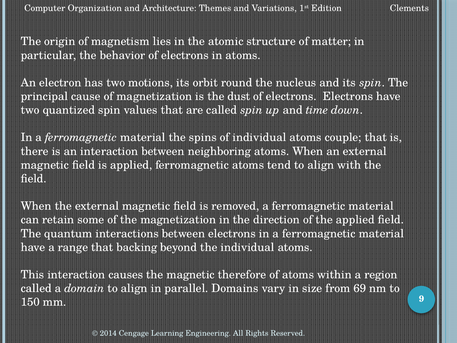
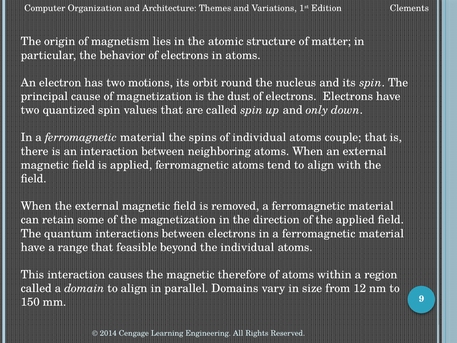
time: time -> only (317, 110)
backing: backing -> feasible (137, 247)
69: 69 -> 12 (360, 288)
